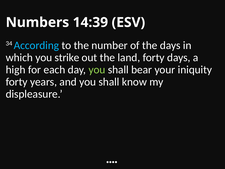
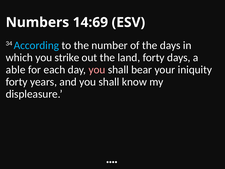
14:39: 14:39 -> 14:69 (90, 22)
high: high -> able (16, 70)
you colour: light green -> pink (97, 70)
